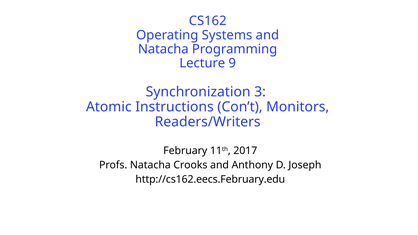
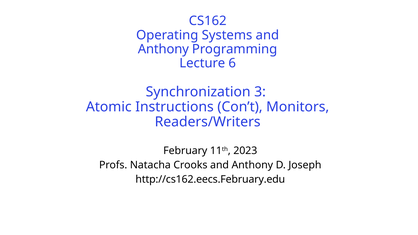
Natacha: Natacha -> Anthony (163, 49)
9: 9 -> 6 (232, 63)
2017: 2017 -> 2023 (245, 151)
